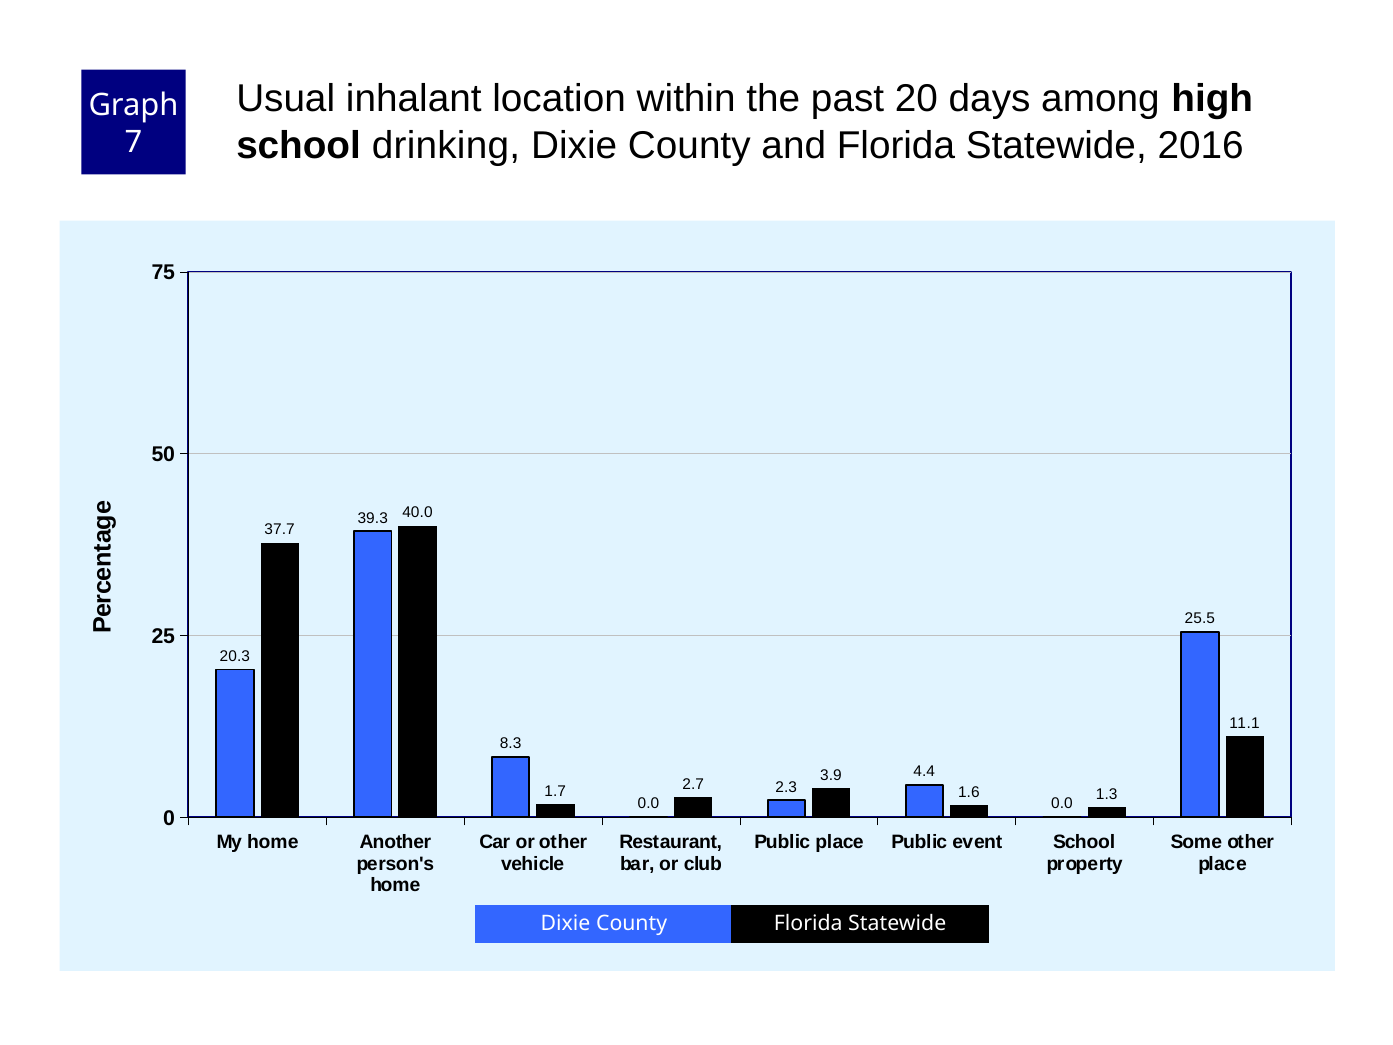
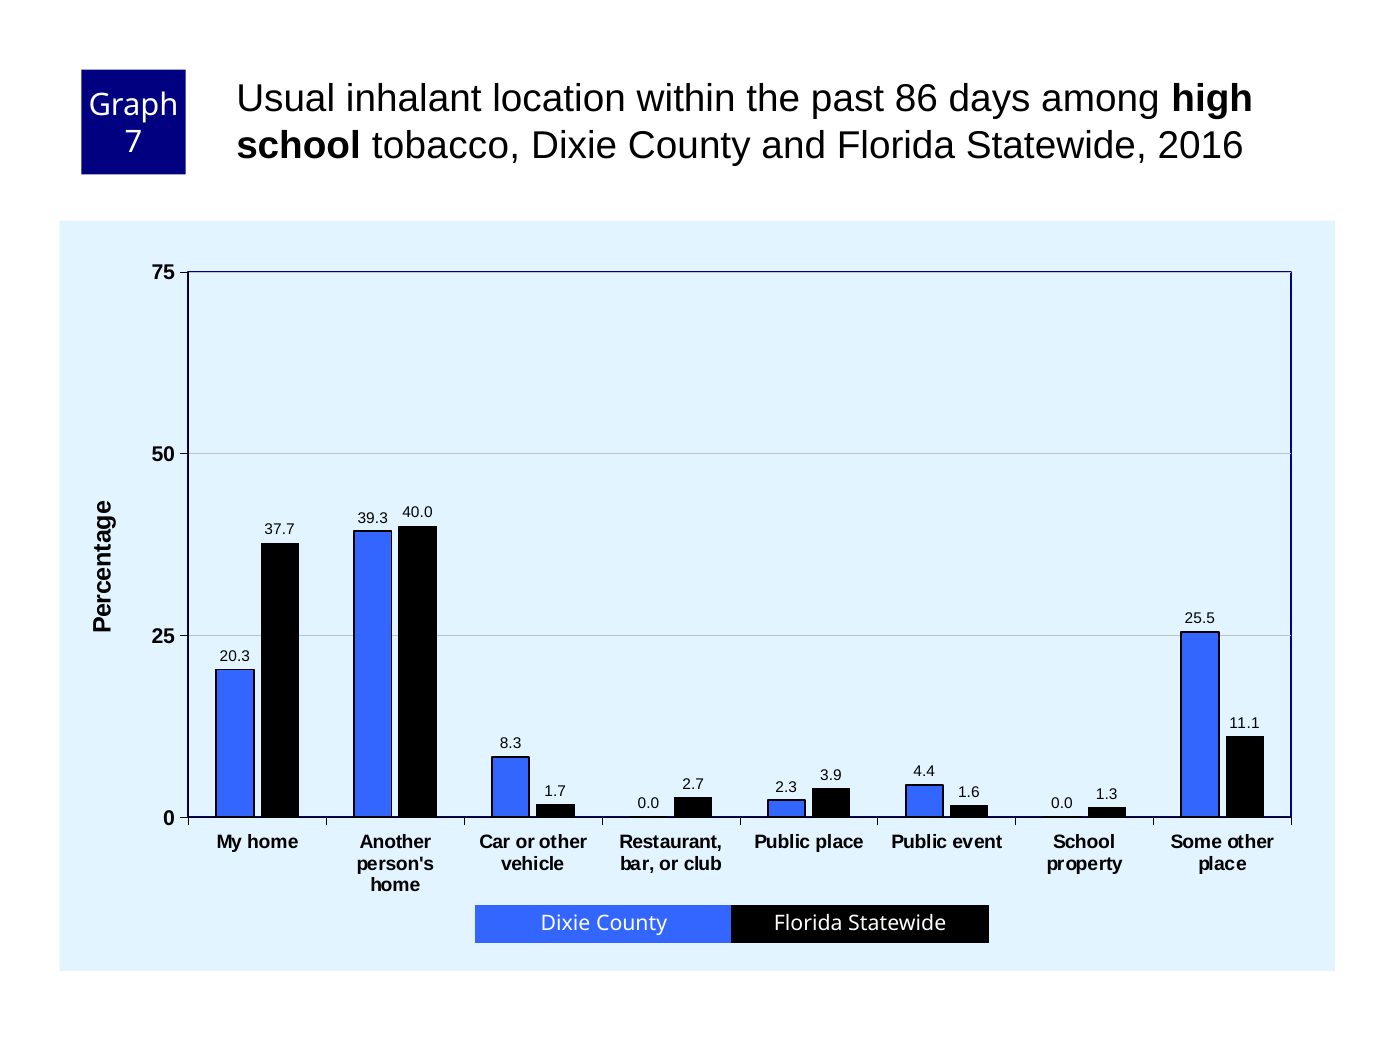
20: 20 -> 86 (916, 99)
drinking: drinking -> tobacco (446, 146)
